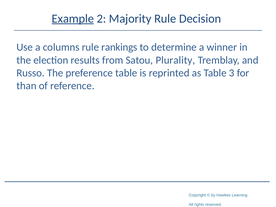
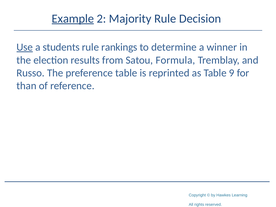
Use underline: none -> present (25, 47)
columns: columns -> students (61, 47)
Plurality: Plurality -> Formula (175, 60)
3: 3 -> 9 (232, 73)
